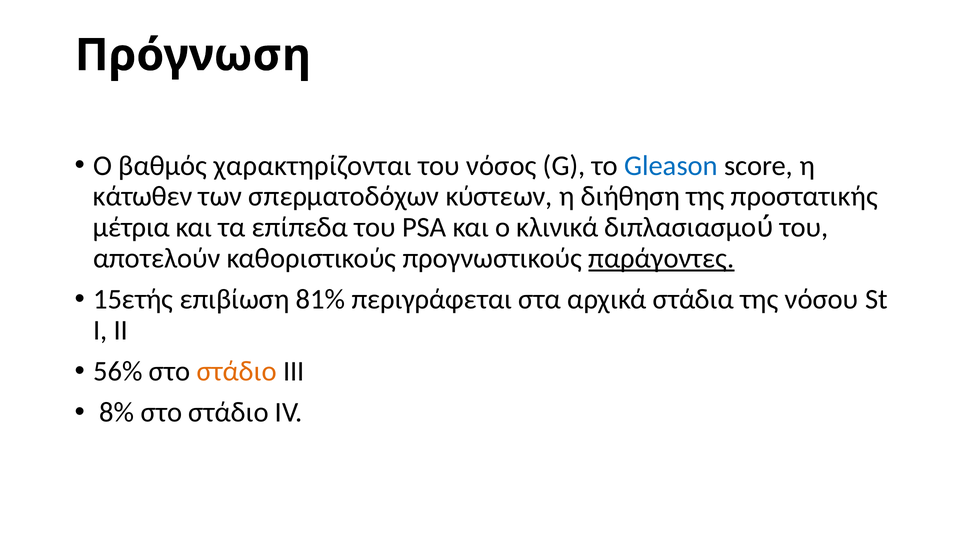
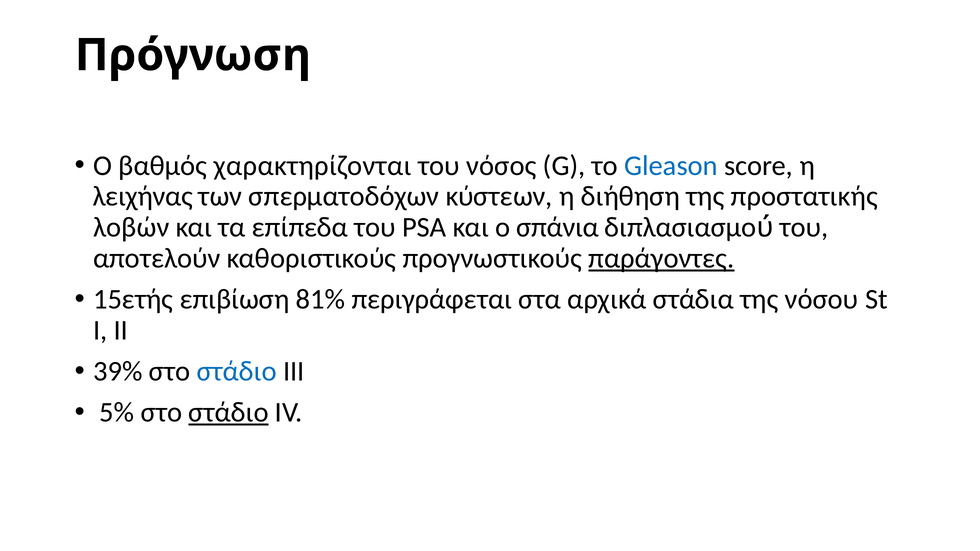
κάτωθεν: κάτωθεν -> λειχήνας (143, 197)
μέτρια: μέτρια -> λοβών (131, 227)
κλινικά: κλινικά -> σπάνια (558, 227)
56%: 56% -> 39% (118, 371)
στάδιο colour: orange -> blue (237, 371)
8%: 8% -> 5% (117, 412)
στάδιο underline: none -> present (229, 412)
